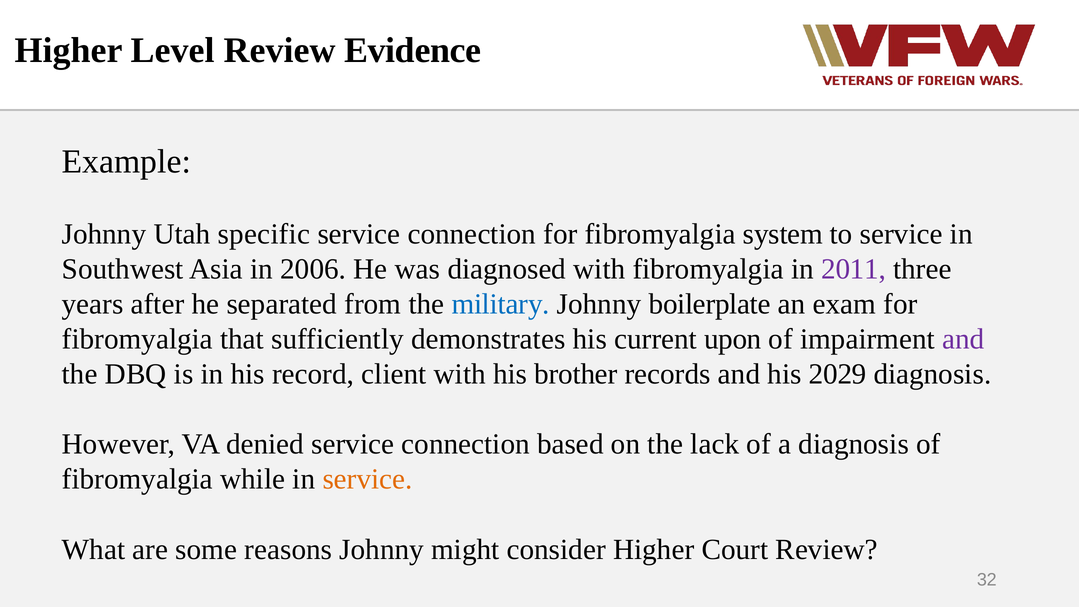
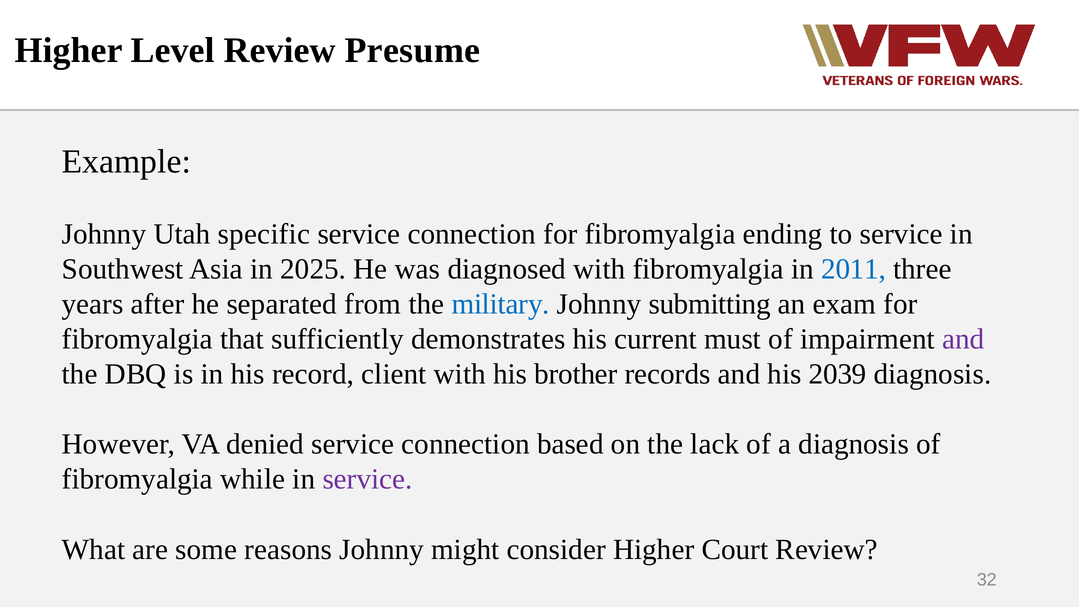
Evidence: Evidence -> Presume (412, 50)
system: system -> ending (783, 234)
2006: 2006 -> 2025 (313, 269)
2011 colour: purple -> blue (854, 269)
boilerplate: boilerplate -> submitting (710, 304)
upon: upon -> must (733, 339)
2029: 2029 -> 2039 (838, 374)
service colour: orange -> purple (368, 479)
